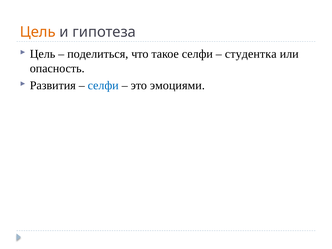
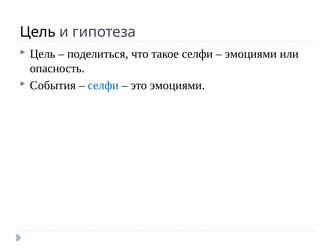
Цель colour: orange -> black (38, 32)
студентка: студентка -> эмоциями (251, 54)
Развития: Развития -> События (53, 85)
